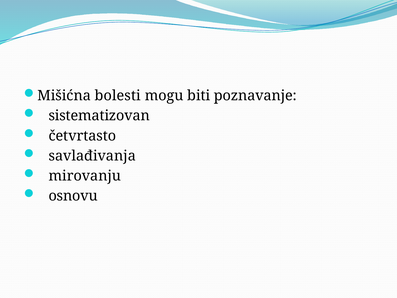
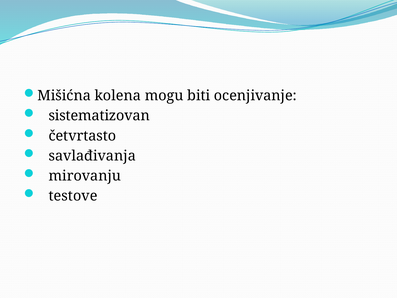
bolesti: bolesti -> kolena (118, 96)
poznavanje: poznavanje -> ocenjivanje (255, 96)
osnovu: osnovu -> testove (73, 196)
